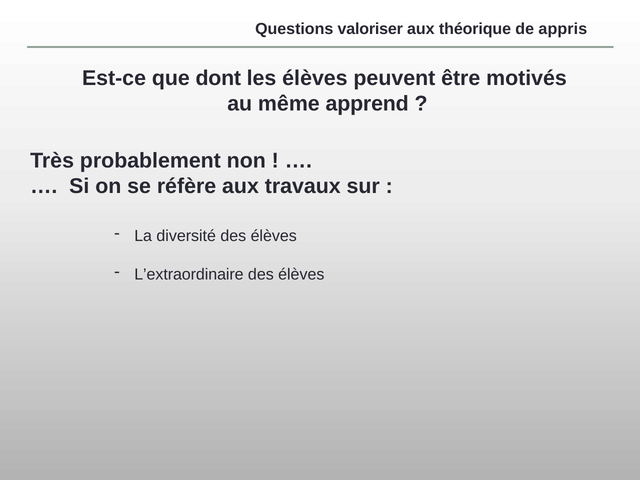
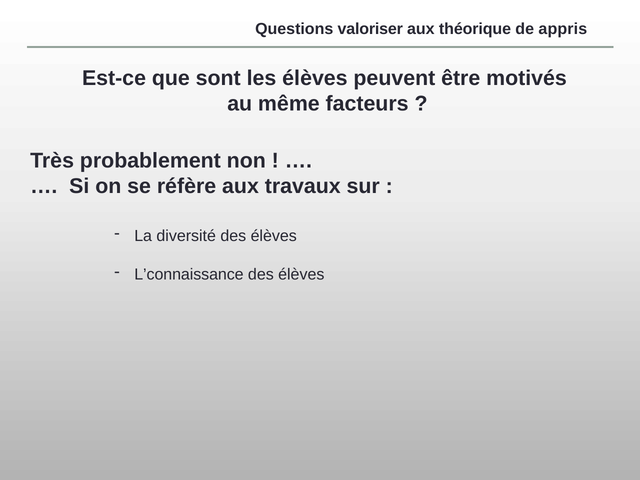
dont: dont -> sont (218, 78)
apprend: apprend -> facteurs (367, 104)
L’extraordinaire: L’extraordinaire -> L’connaissance (189, 274)
